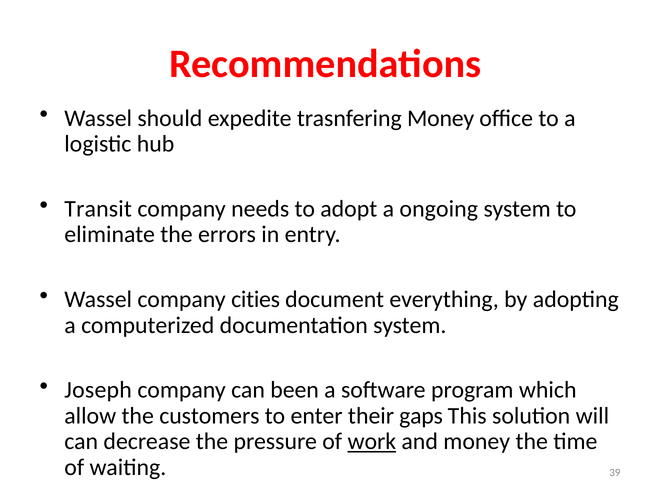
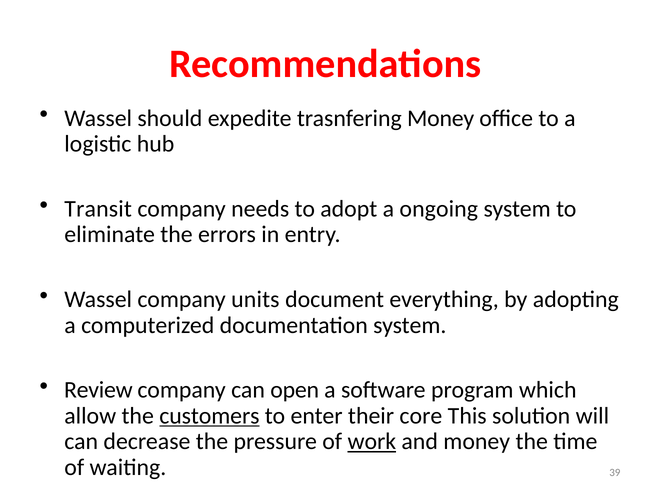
cities: cities -> units (255, 299)
Joseph: Joseph -> Review (98, 390)
been: been -> open (295, 390)
customers underline: none -> present (209, 416)
gaps: gaps -> core (421, 416)
